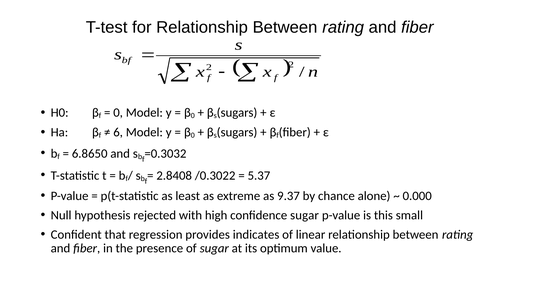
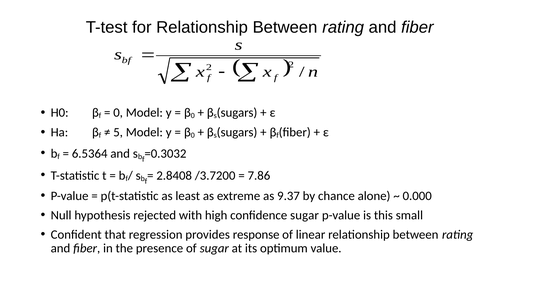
6: 6 -> 5 (118, 133)
6.8650: 6.8650 -> 6.5364 (90, 154)
/0.3022: /0.3022 -> /3.7200 (215, 176)
5.37: 5.37 -> 7.86 (259, 176)
indicates: indicates -> response (256, 235)
